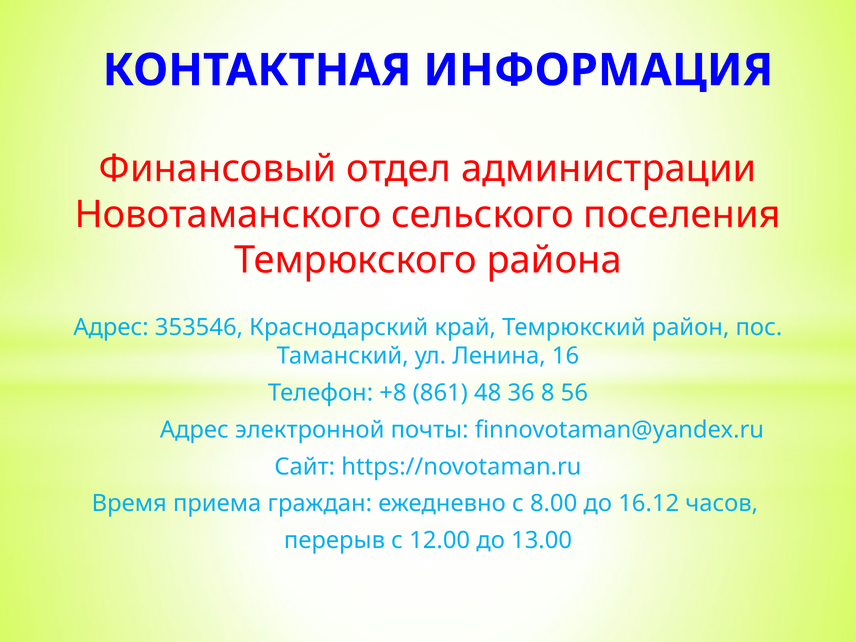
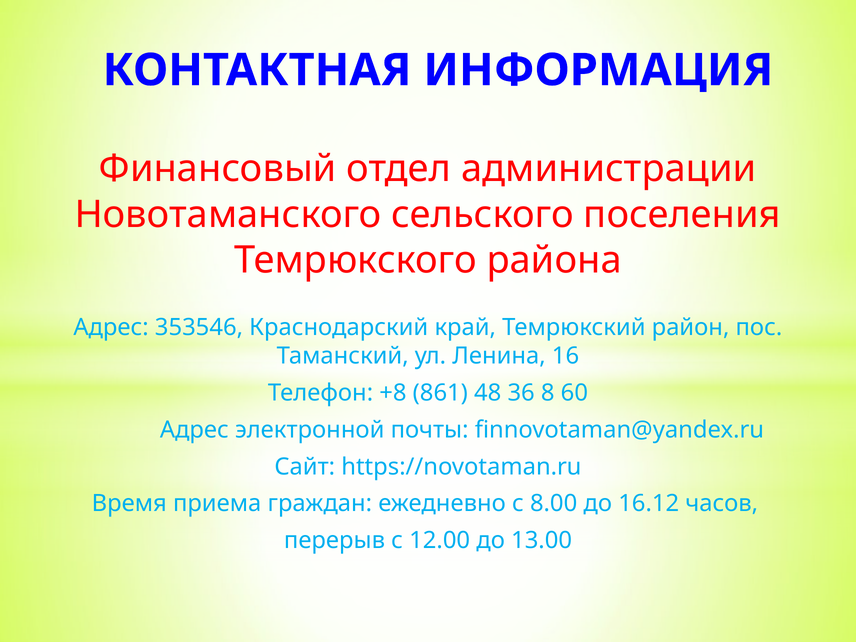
56: 56 -> 60 (574, 393)
